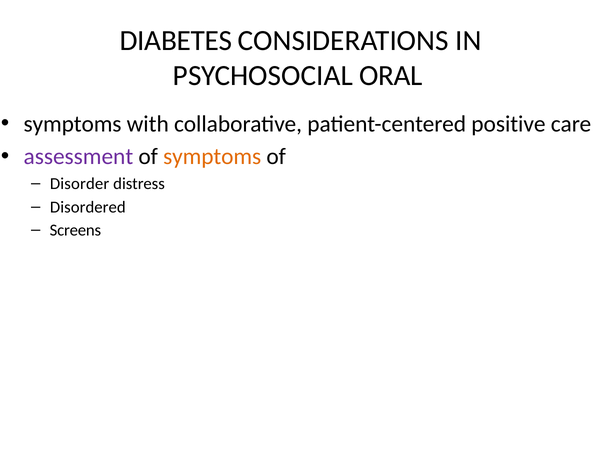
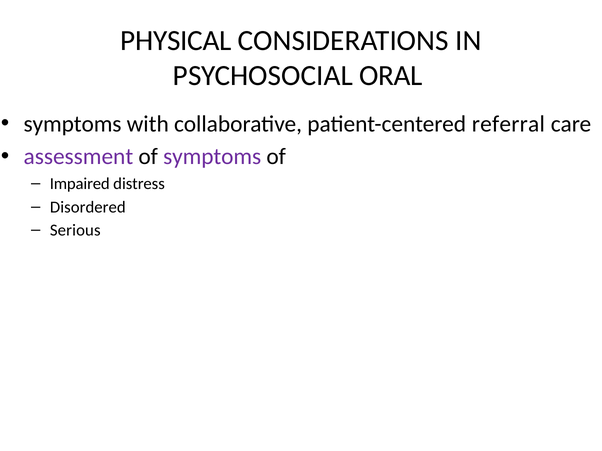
DIABETES: DIABETES -> PHYSICAL (176, 41)
positive: positive -> referral (508, 124)
symptoms colour: orange -> purple (212, 157)
Disorder: Disorder -> Impaired (80, 184)
Screens: Screens -> Serious (75, 231)
